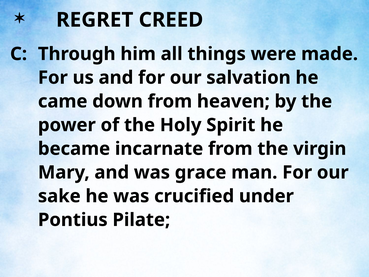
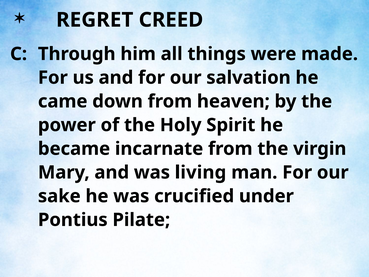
grace: grace -> living (201, 172)
